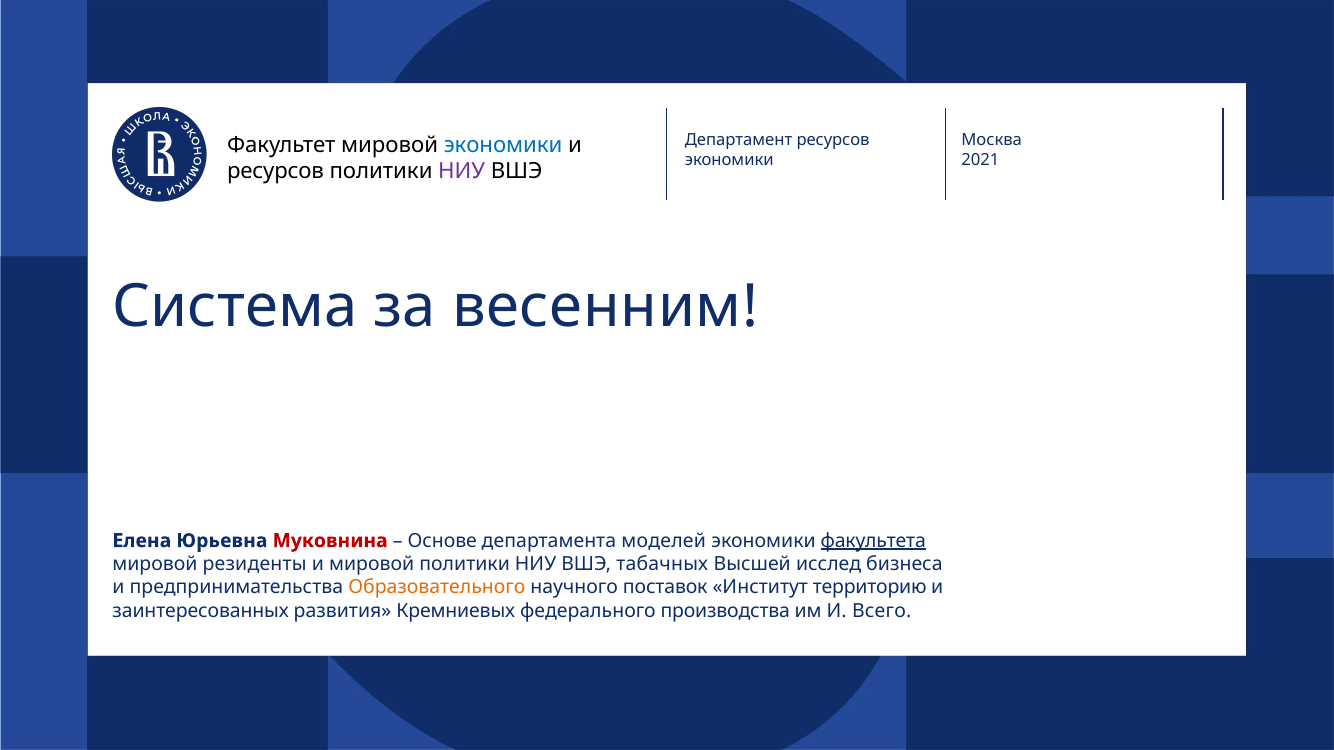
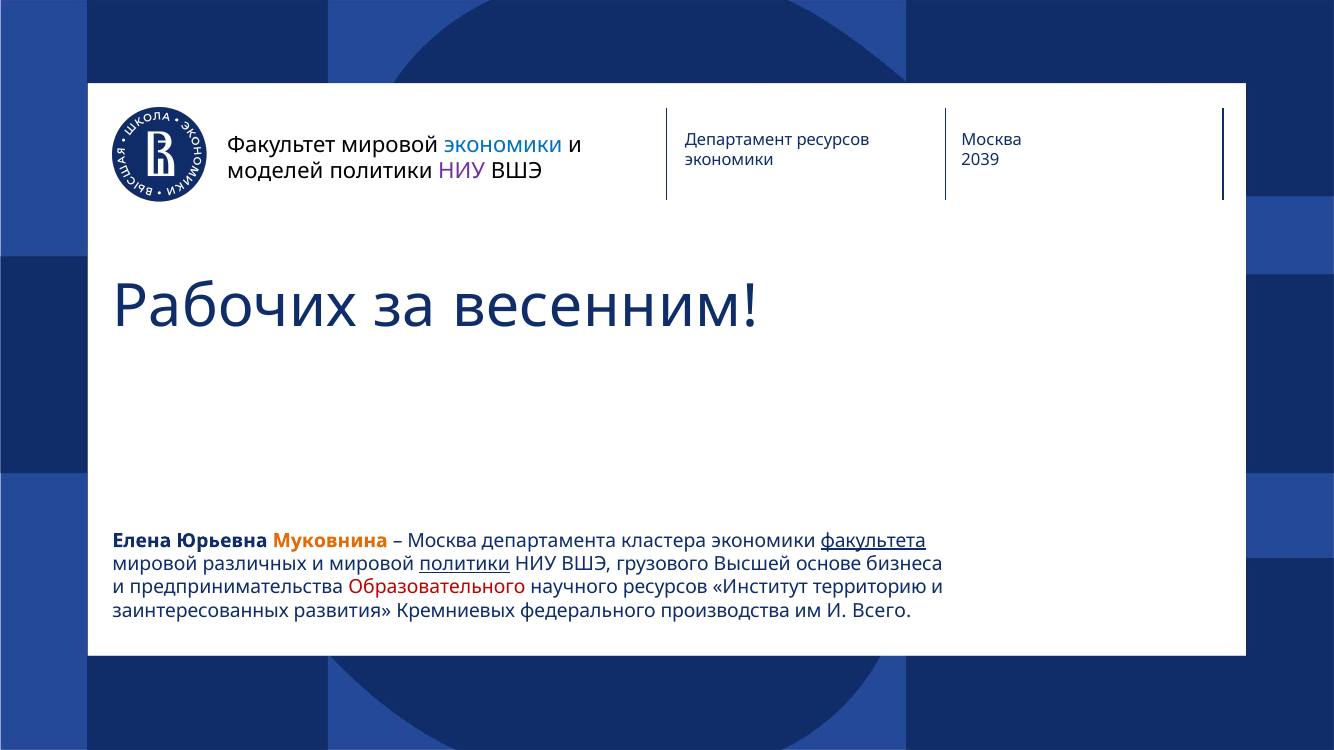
2021: 2021 -> 2039 (980, 160)
ресурсов: ресурсов -> моделей (275, 172)
Система: Система -> Рабочих (235, 307)
Муковнина colour: red -> orange (330, 541)
Основе: Основе -> Москва (442, 541)
моделей: моделей -> кластера (664, 541)
резиденты: резиденты -> различных (255, 564)
политики underline: none -> present (465, 564)
табачных: табачных -> грузового (662, 564)
исслед: исслед -> основе (829, 564)
Образовательного colour: orange -> red (437, 588)
научного поставок: поставок -> ресурсов (665, 588)
